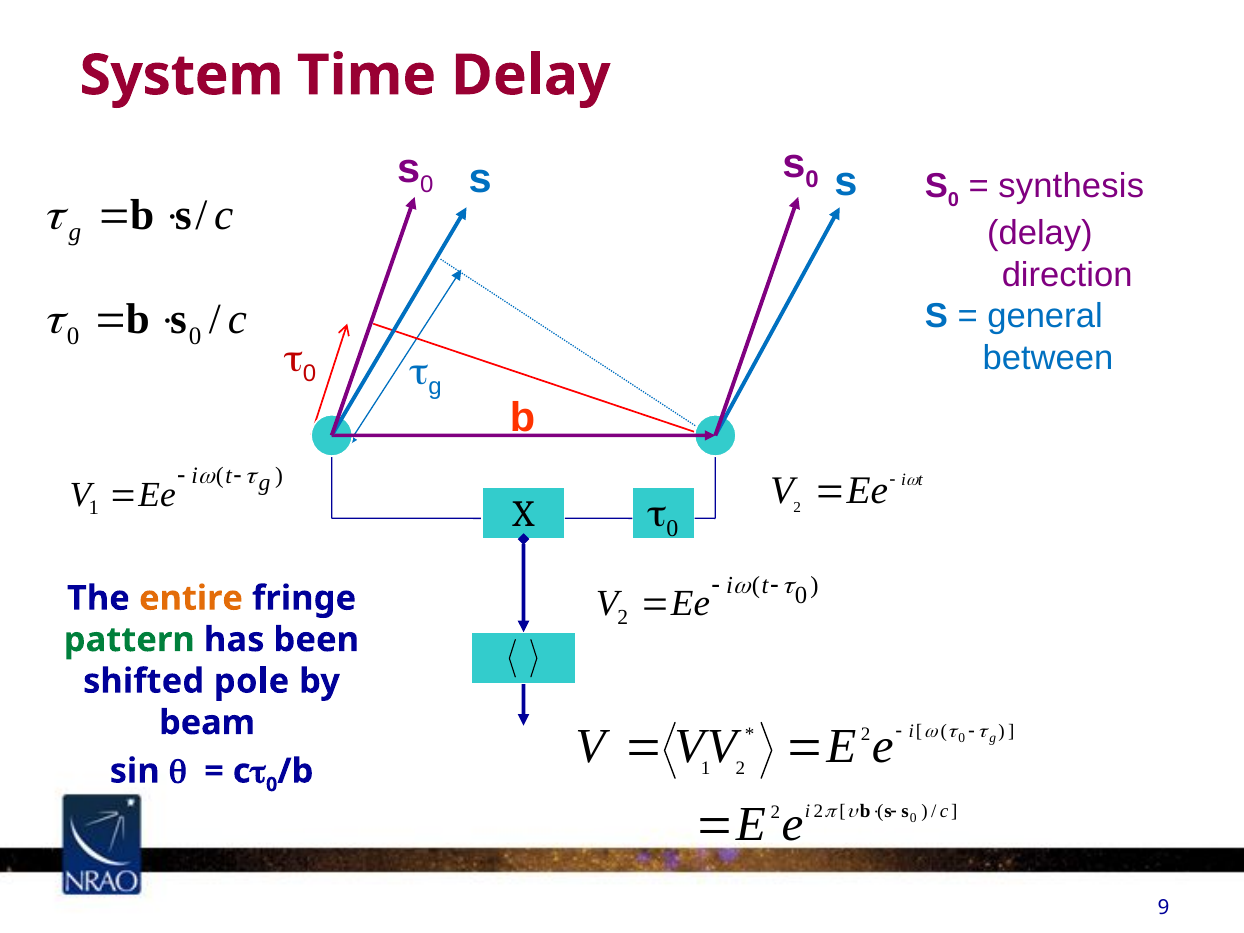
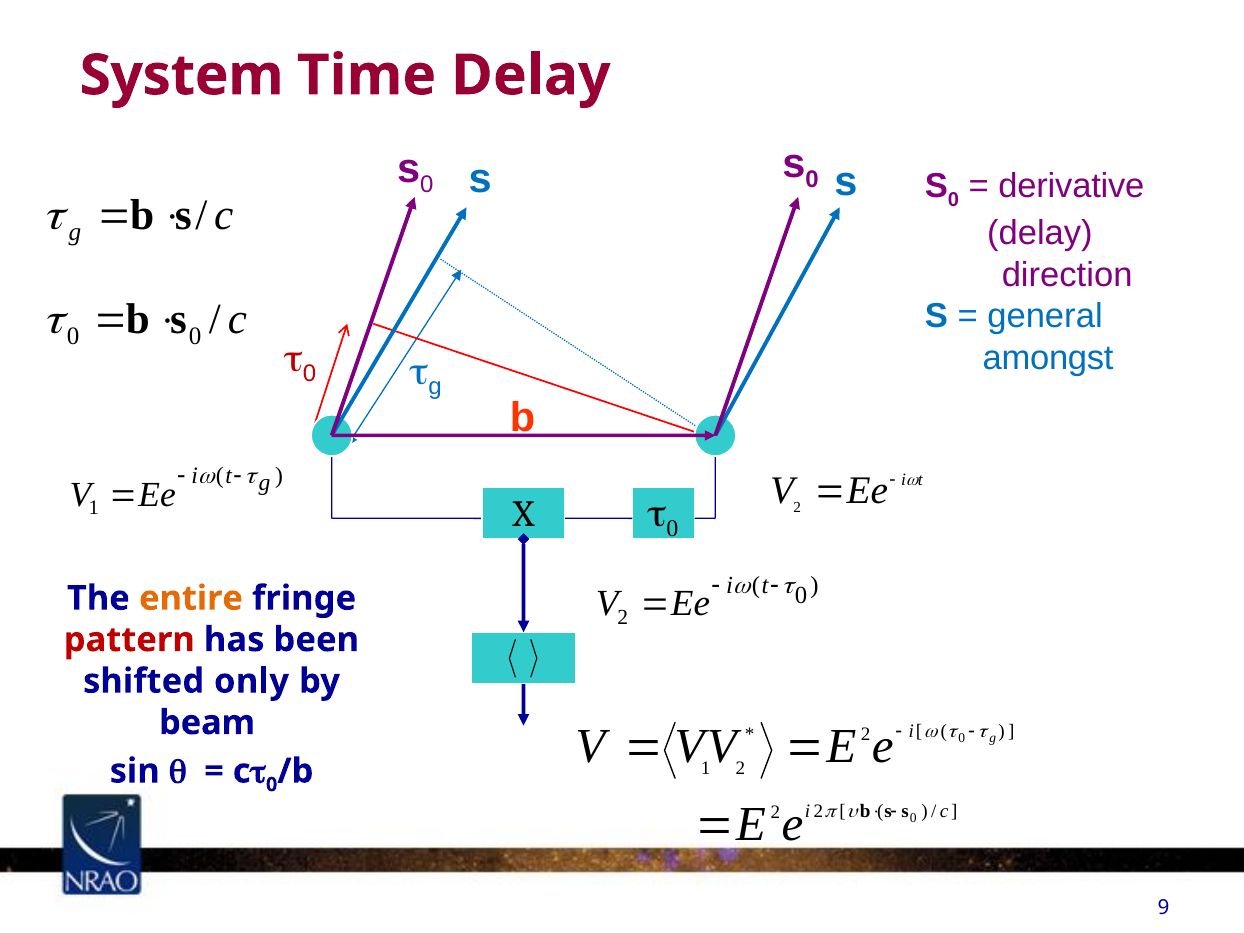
synthesis: synthesis -> derivative (1071, 186)
between: between -> amongst (1048, 358)
pattern colour: green -> red (129, 640)
pole: pole -> only (252, 681)
